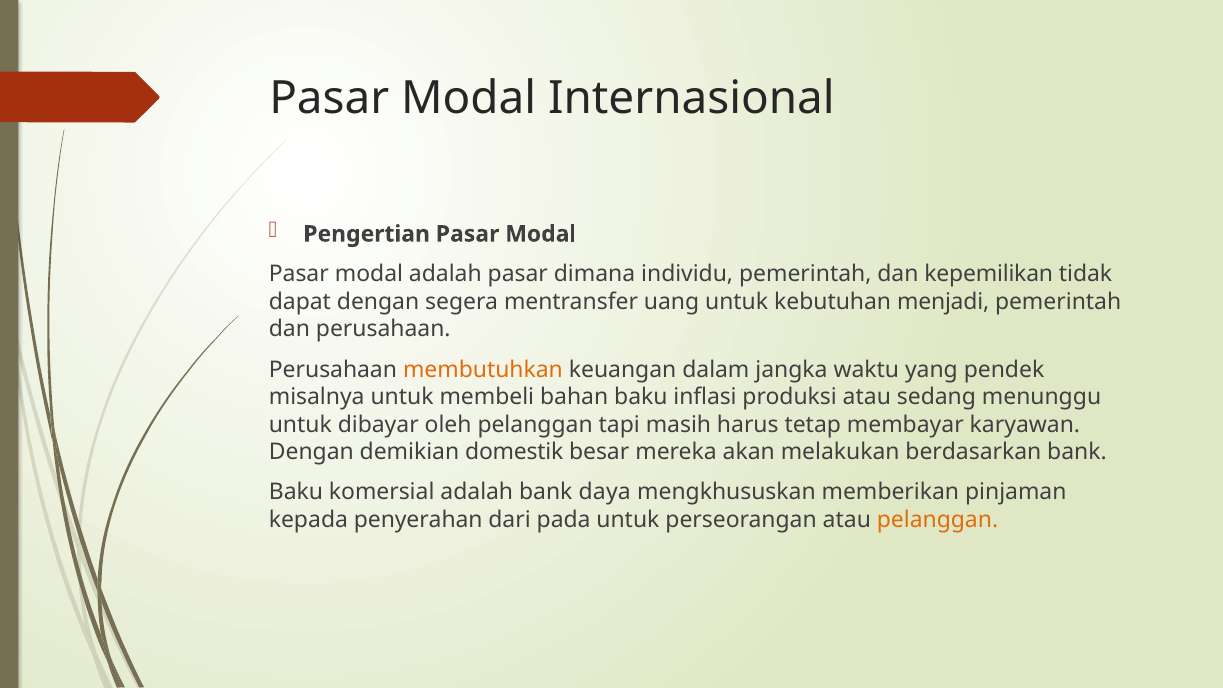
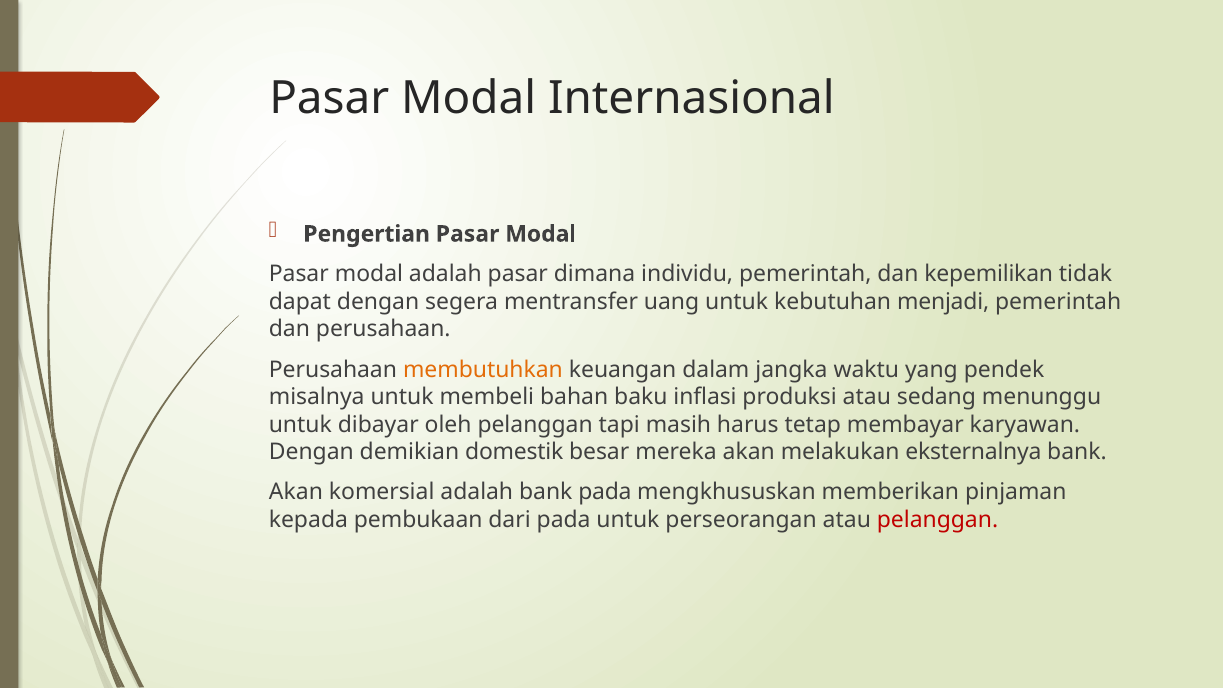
berdasarkan: berdasarkan -> eksternalnya (973, 452)
Baku: Baku -> Akan (296, 492)
bank daya: daya -> pada (605, 492)
penyerahan: penyerahan -> pembukaan (418, 520)
pelanggan colour: orange -> red (937, 520)
